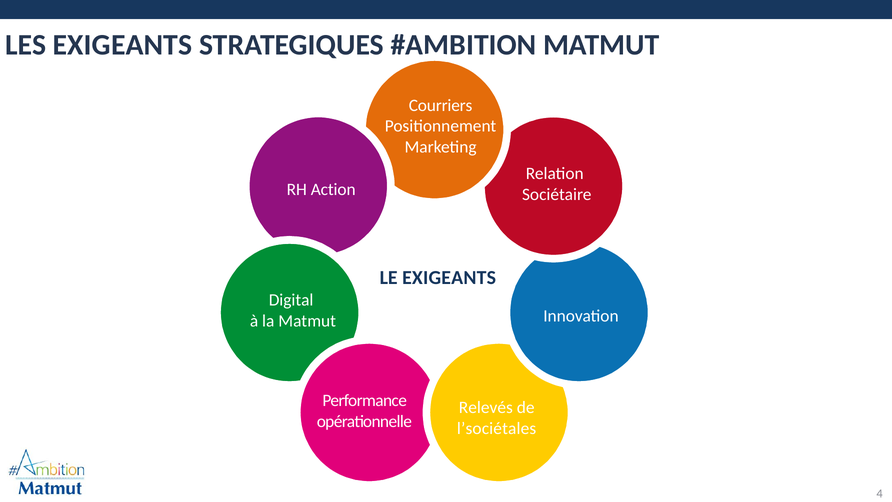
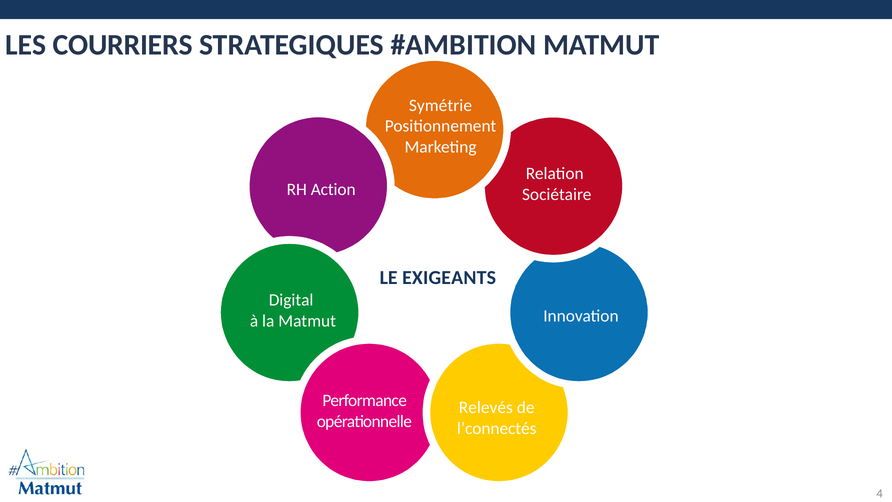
LES EXIGEANTS: EXIGEANTS -> COURRIERS (123, 45)
Courriers: Courriers -> Symétrie (440, 105)
l’sociétales: l’sociétales -> l’connectés (497, 428)
